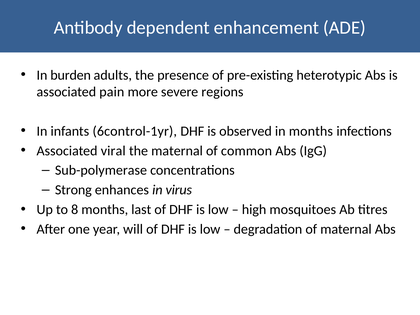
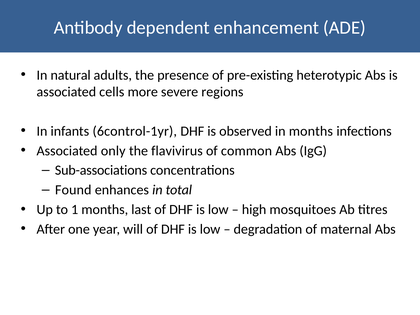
burden: burden -> natural (71, 75)
pain: pain -> cells (112, 92)
viral: viral -> only (113, 151)
the maternal: maternal -> flavivirus (177, 151)
Sub-polymerase: Sub-polymerase -> Sub-associations (101, 170)
Strong: Strong -> Found (73, 190)
virus: virus -> total (179, 190)
8: 8 -> 1 (75, 210)
